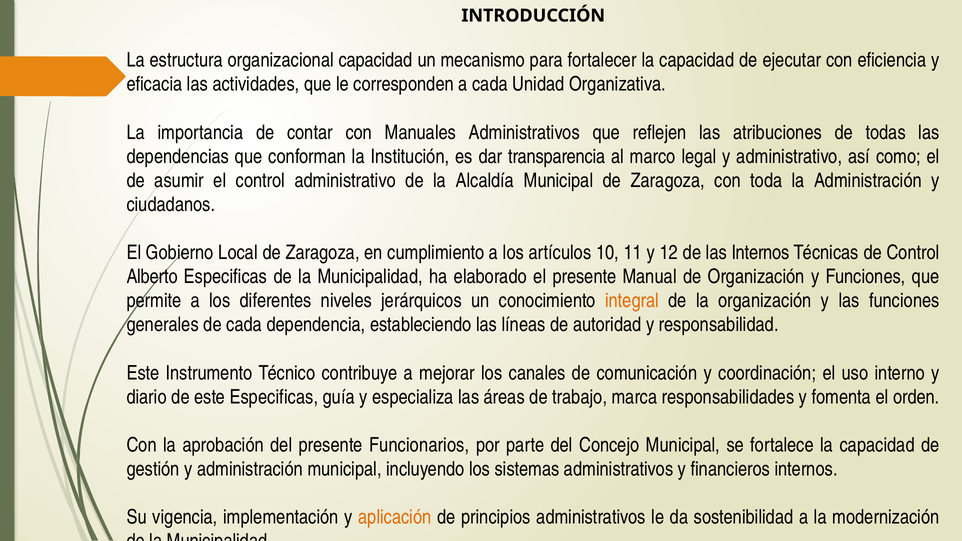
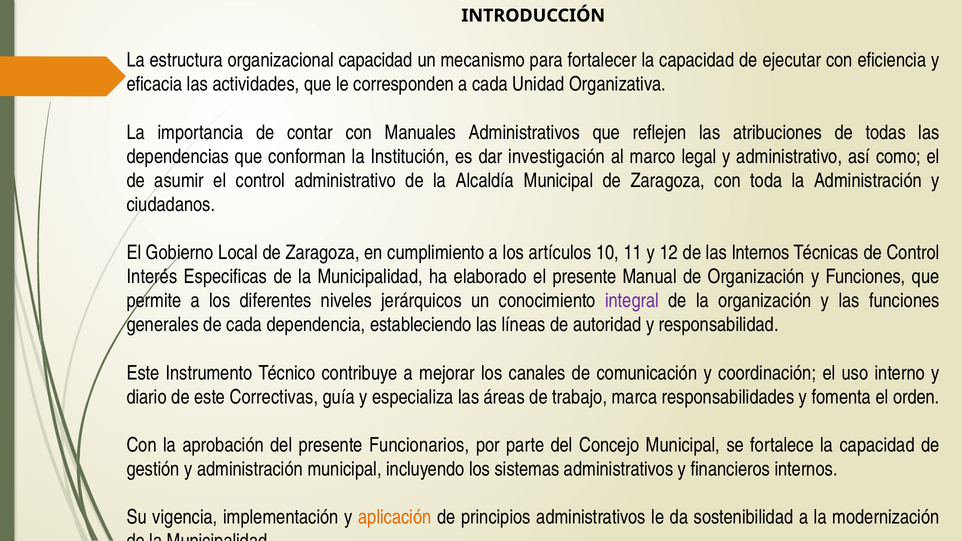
transparencia: transparencia -> investigación (557, 157)
Alberto: Alberto -> Interés (152, 277)
integral colour: orange -> purple (632, 301)
este Especificas: Especificas -> Correctivas (274, 397)
